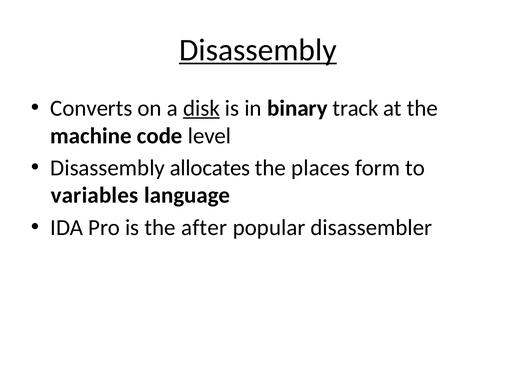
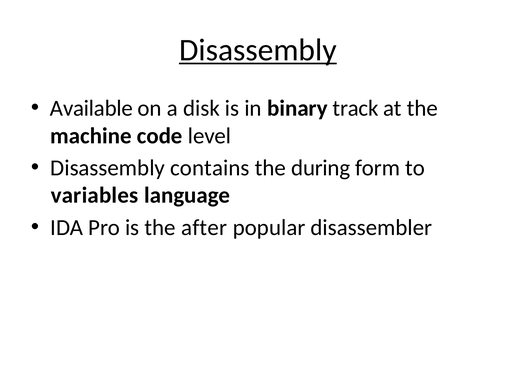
Converts: Converts -> Available (91, 108)
disk underline: present -> none (201, 108)
allocates: allocates -> contains (210, 168)
places: places -> during (321, 168)
